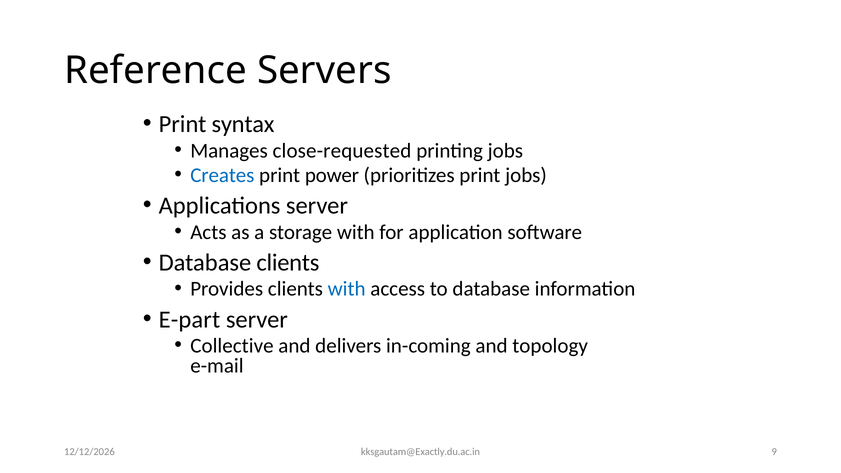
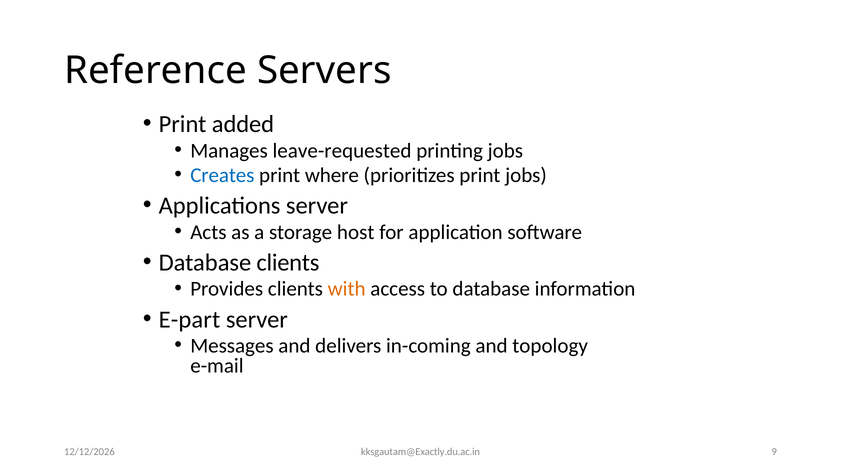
syntax: syntax -> added (243, 124)
close-requested: close-requested -> leave-requested (342, 151)
power: power -> where (332, 175)
storage with: with -> host (356, 232)
with colour: blue -> orange (347, 289)
Collective: Collective -> Messages (232, 346)
